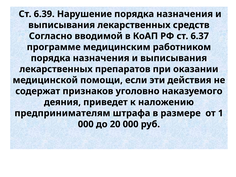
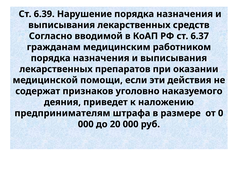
программе: программе -> гражданам (54, 47)
1: 1 -> 0 (221, 113)
